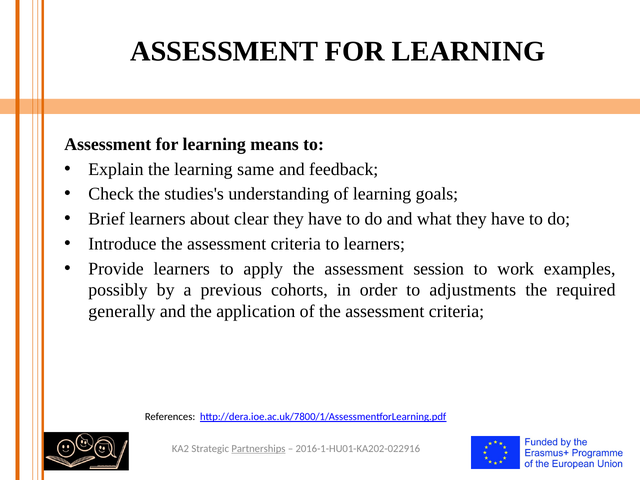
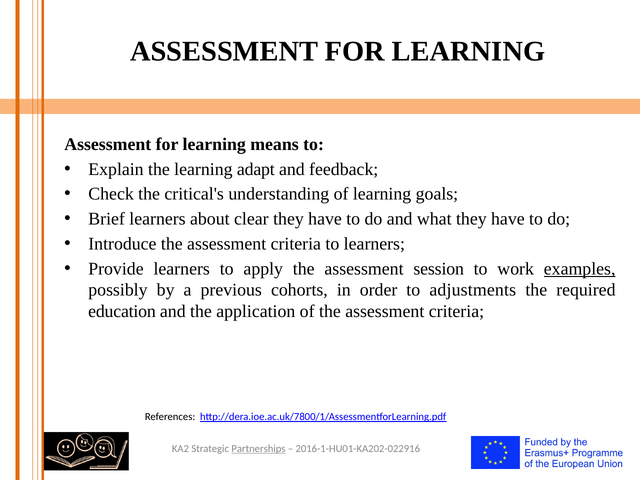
same: same -> adapt (256, 169)
studies's: studies's -> critical's (194, 194)
examples underline: none -> present (580, 269)
generally: generally -> education (122, 311)
